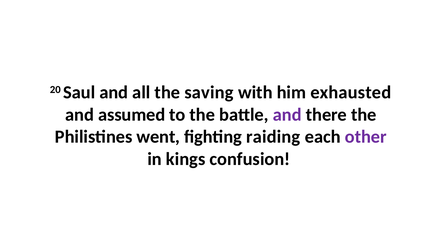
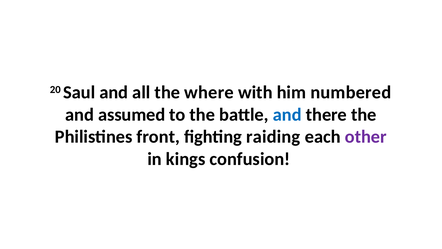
saving: saving -> where (209, 92)
exhausted: exhausted -> numbered (351, 92)
and colour: purple -> blue (287, 115)
went: went -> front (158, 137)
